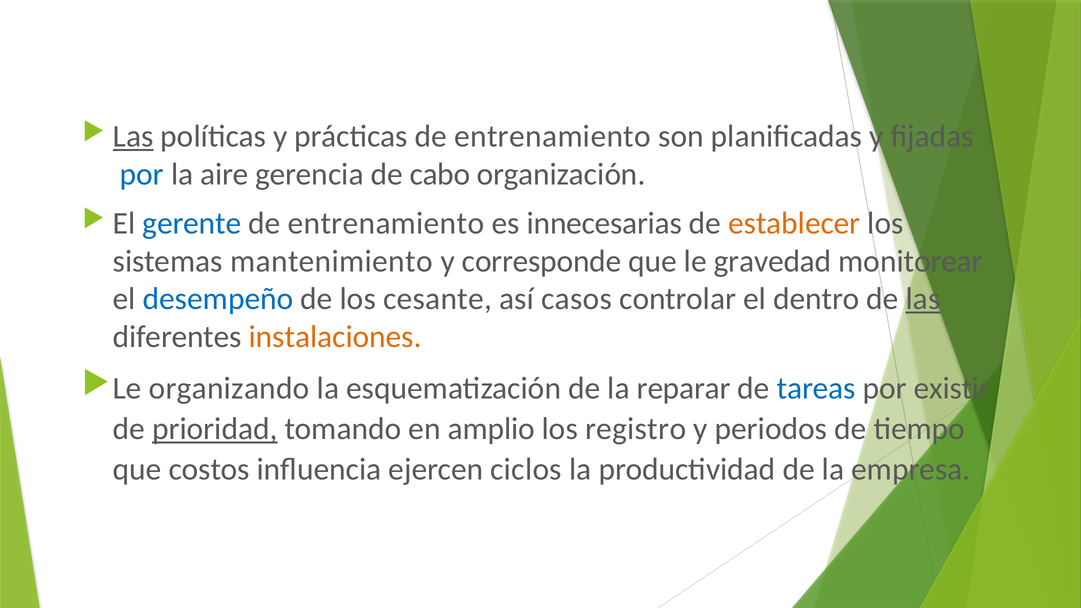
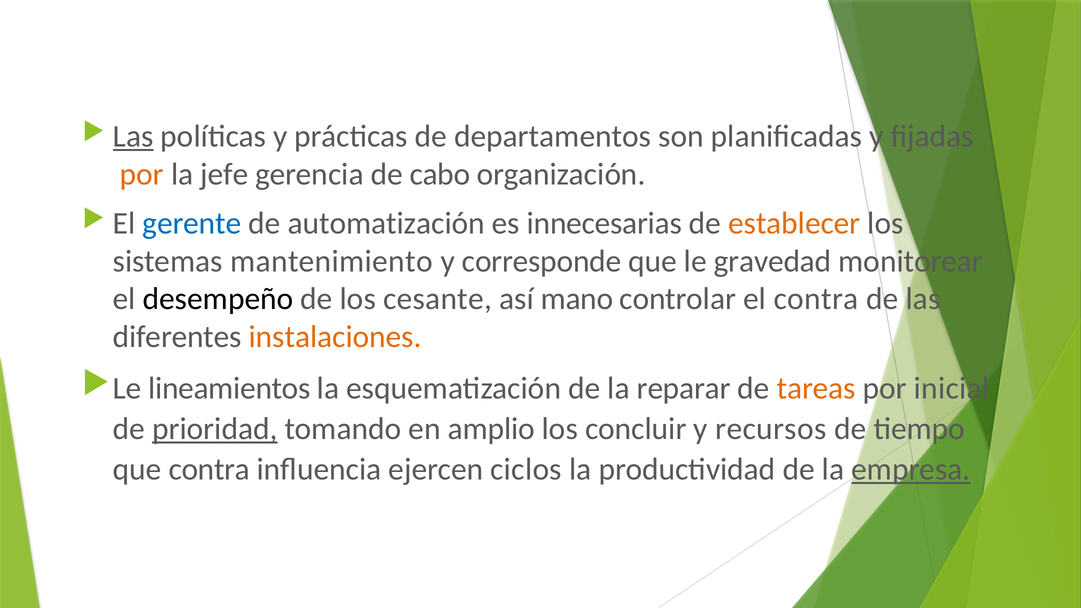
prácticas de entrenamiento: entrenamiento -> departamentos (553, 136)
por colour: blue -> orange (142, 174)
aire: aire -> jefe (224, 174)
entrenamiento: entrenamiento -> automatización (386, 223)
desempeño colour: blue -> black (218, 299)
casos: casos -> mano (577, 299)
el dentro: dentro -> contra (816, 299)
las underline: present -> none (923, 299)
organizando: organizando -> lineamientos (229, 389)
tareas colour: blue -> orange (816, 389)
existir: existir -> inicial (952, 389)
registro: registro -> concluir (636, 429)
periodos: periodos -> recursos (771, 429)
que costos: costos -> contra (209, 470)
empresa underline: none -> present (911, 470)
